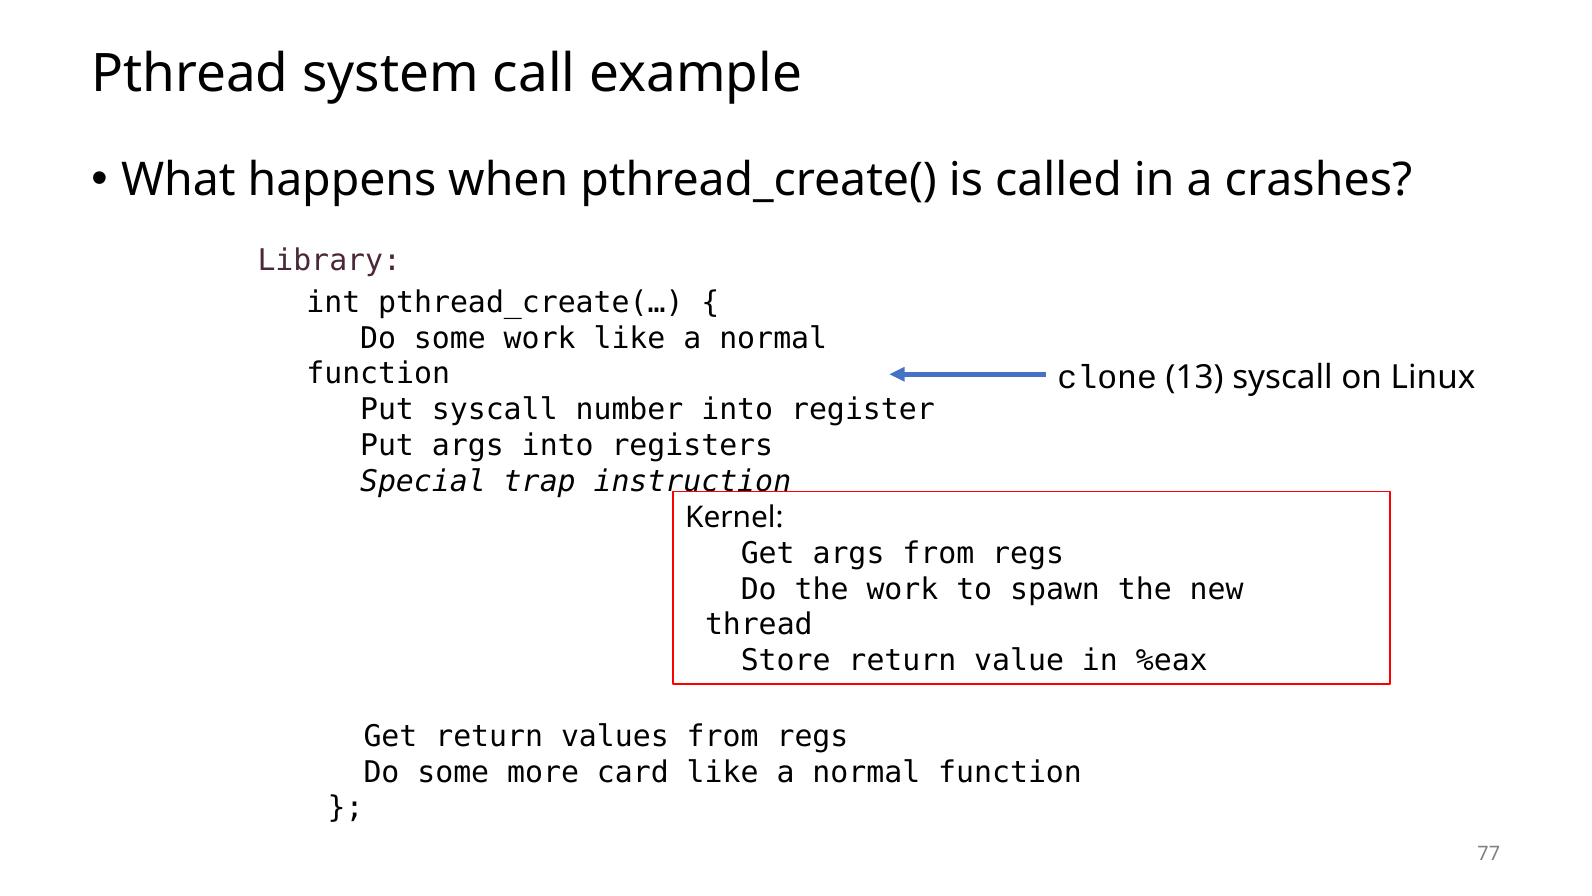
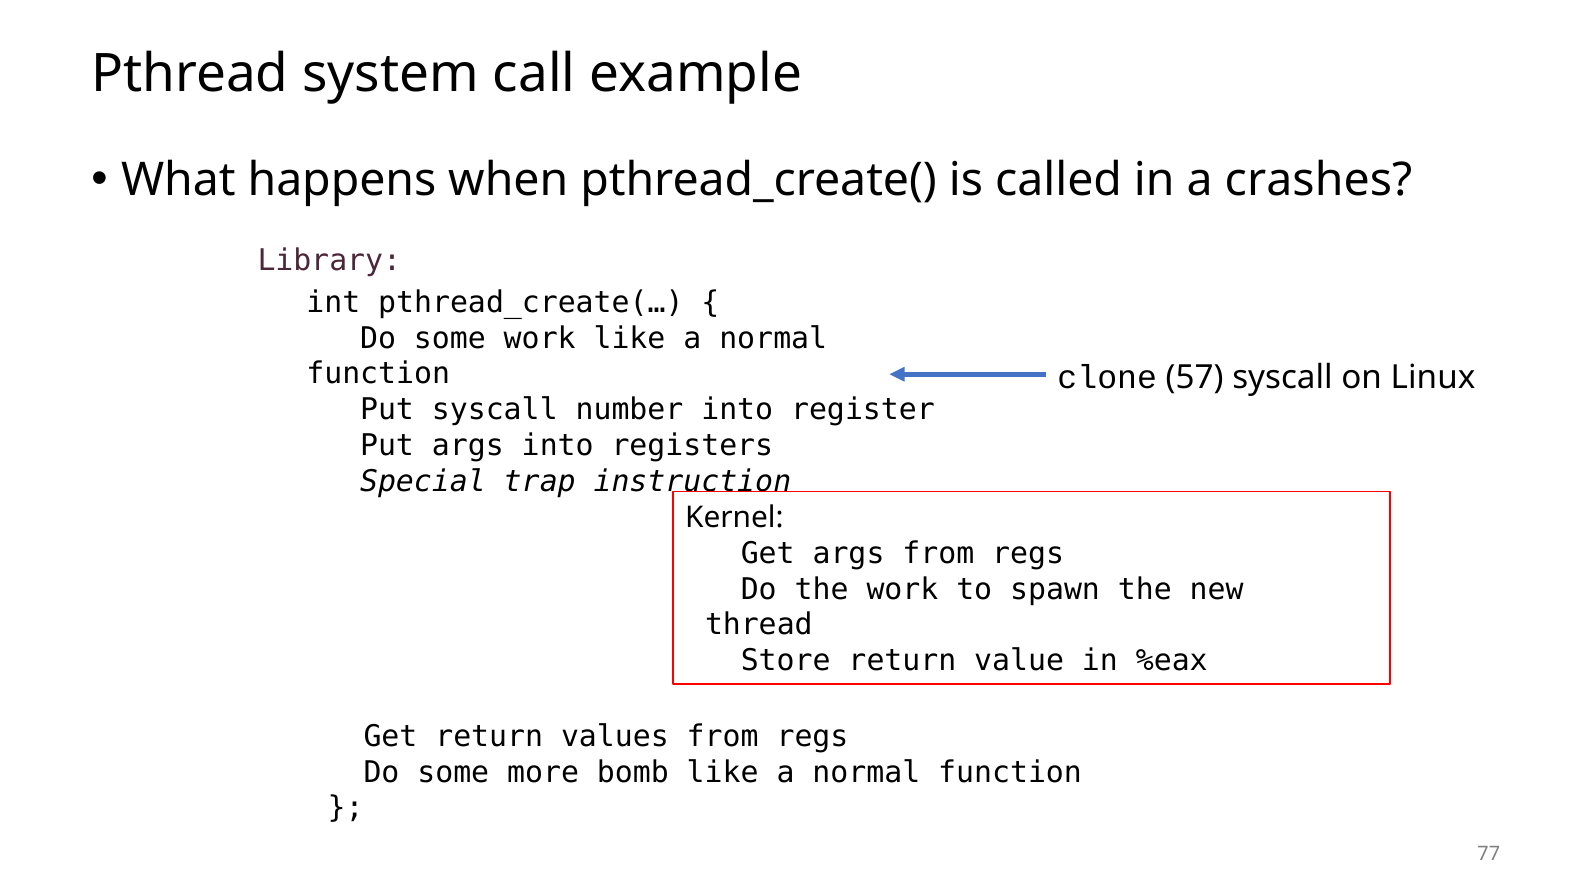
13: 13 -> 57 (1195, 377)
card: card -> bomb (633, 772)
